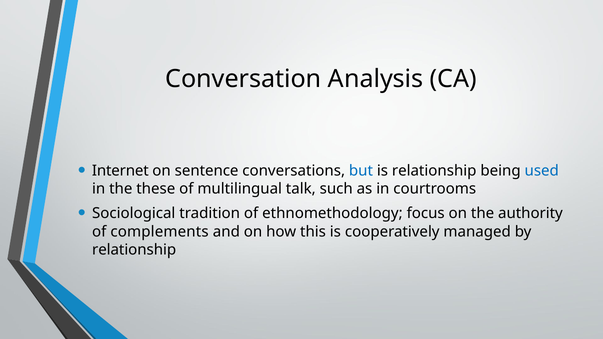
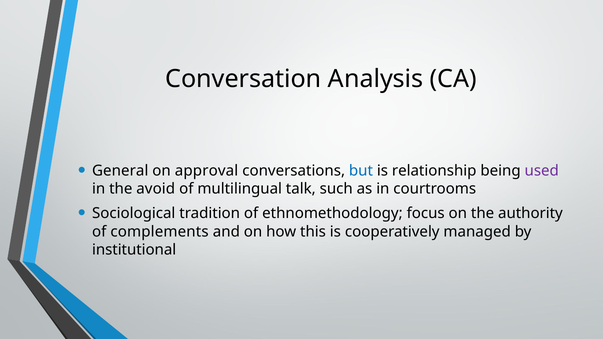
Internet: Internet -> General (120, 171)
sentence: sentence -> approval (207, 171)
used colour: blue -> purple (542, 171)
these: these -> avoid (156, 189)
relationship: relationship -> institutional (134, 250)
